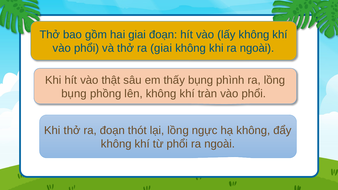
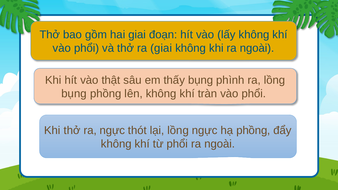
ra đoạn: đoạn -> ngực (112, 131)
hạ không: không -> phồng (253, 131)
